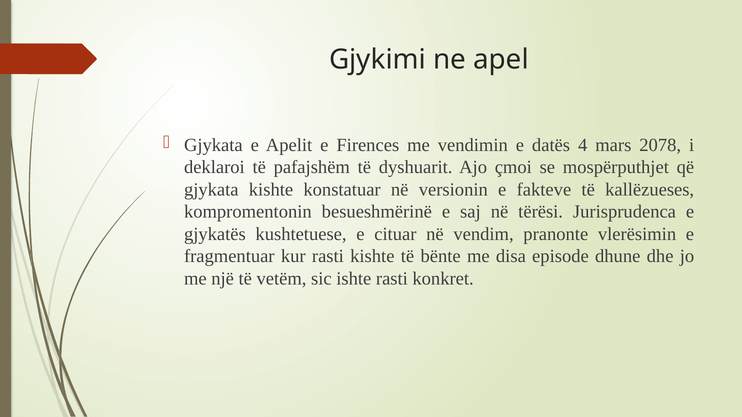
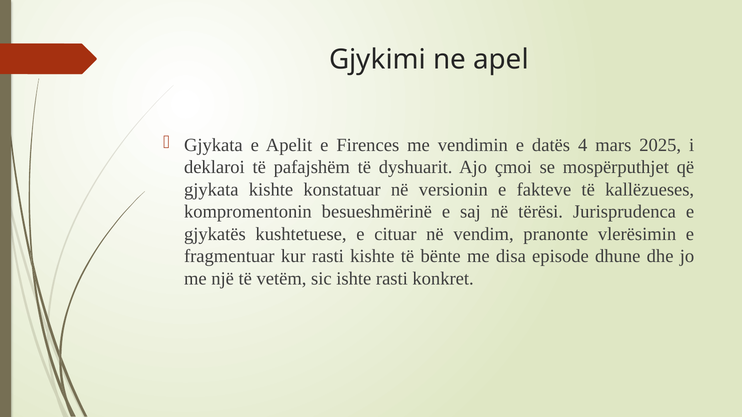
2078: 2078 -> 2025 (660, 145)
